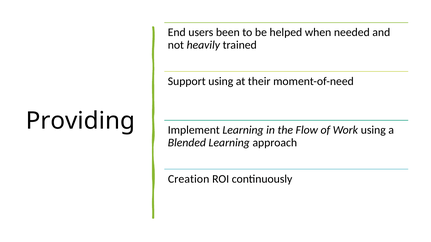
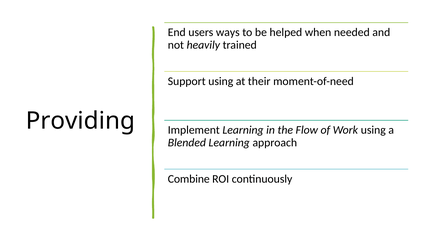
been: been -> ways (228, 32)
Creation: Creation -> Combine (189, 179)
